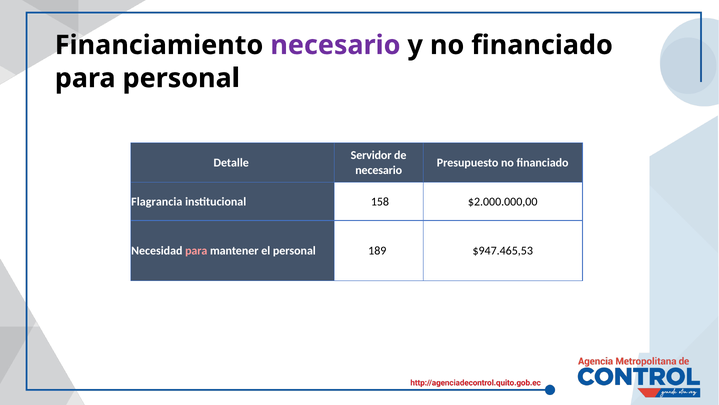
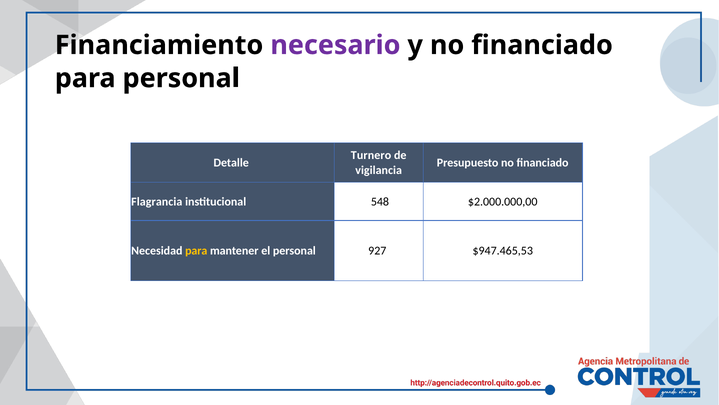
Servidor: Servidor -> Turnero (371, 155)
necesario: necesario -> vigilancia (379, 170)
158: 158 -> 548 (380, 201)
para colour: pink -> yellow (196, 251)
189: 189 -> 927 (377, 251)
